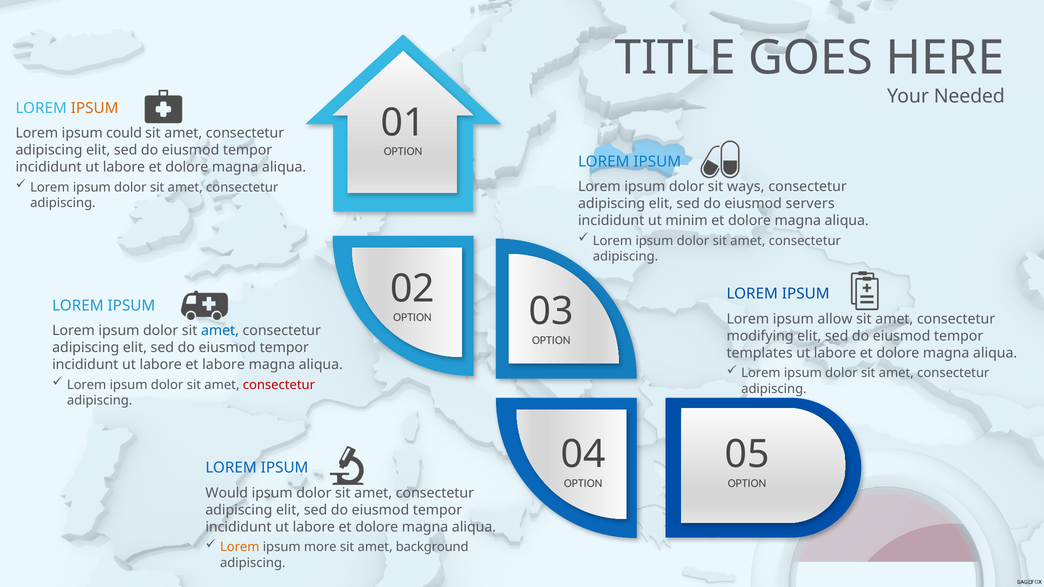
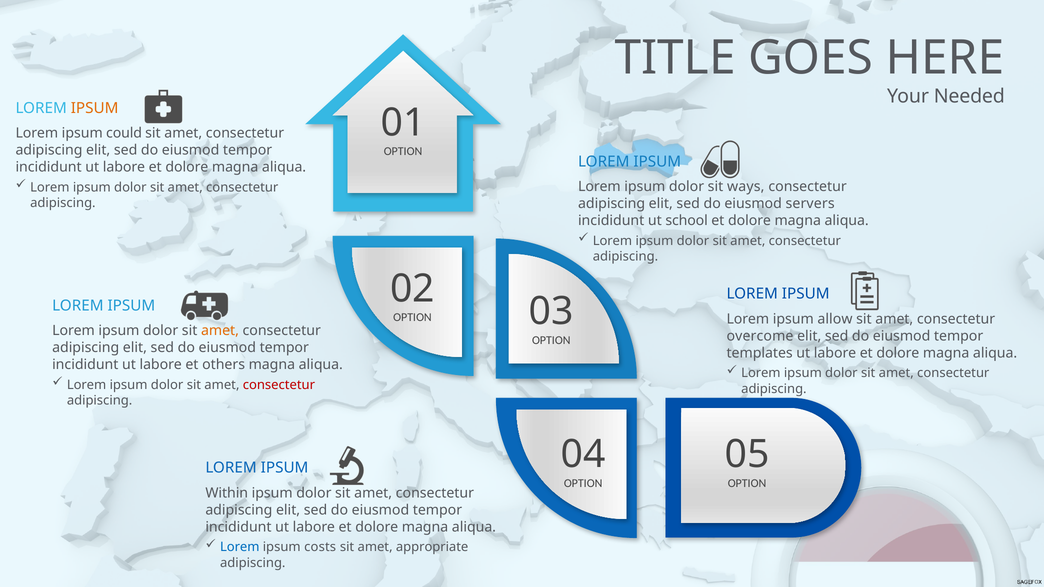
minim: minim -> school (687, 221)
amet colour: blue -> orange (220, 331)
modifying: modifying -> overcome (760, 336)
et labore: labore -> others (224, 365)
Would: Would -> Within (227, 493)
Lorem colour: orange -> blue (240, 547)
more: more -> costs (320, 547)
background: background -> appropriate (432, 547)
